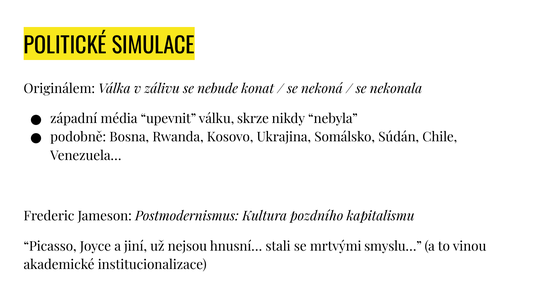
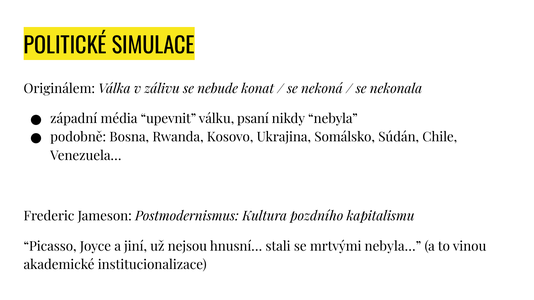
skrze: skrze -> psaní (253, 119)
smyslu…: smyslu… -> nebyla… (393, 247)
